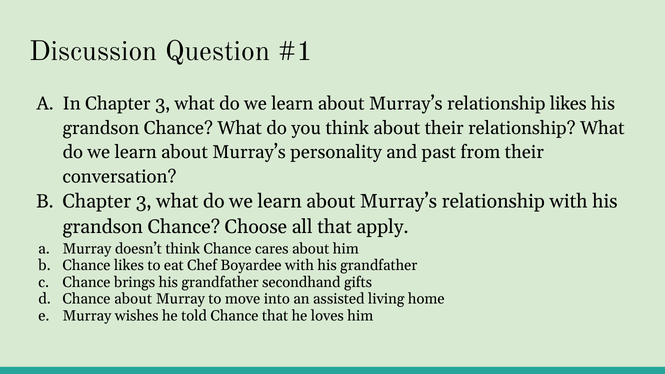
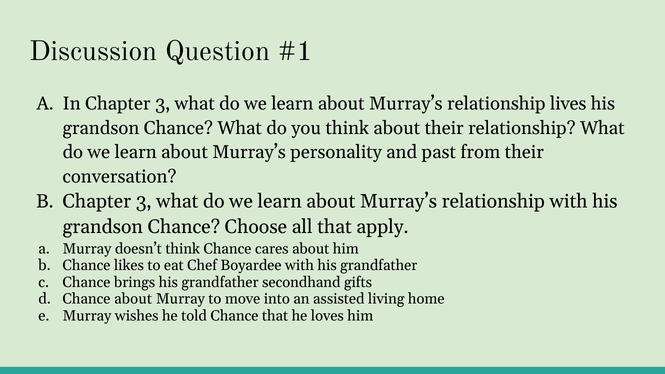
relationship likes: likes -> lives (568, 104)
